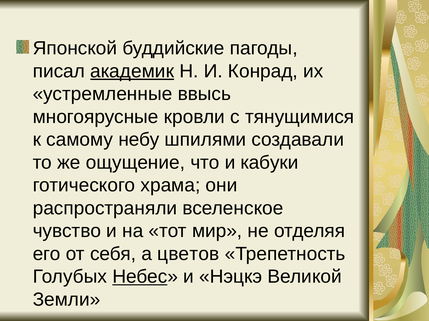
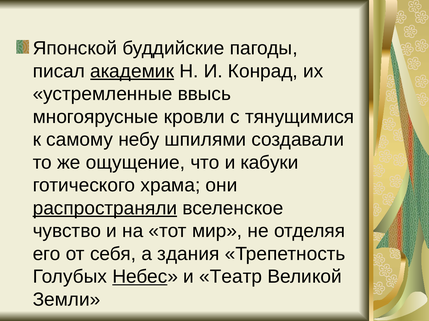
распространяли underline: none -> present (105, 209)
цветов: цветов -> здания (188, 254)
Нэцкэ: Нэцкэ -> Театр (231, 277)
